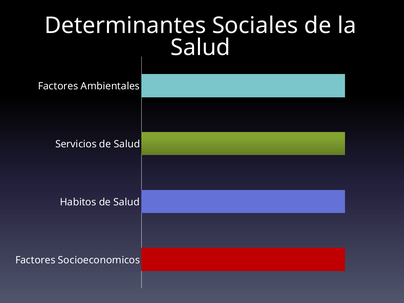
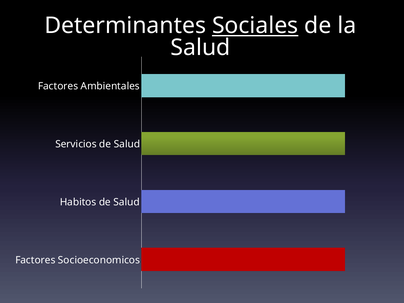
Sociales underline: none -> present (255, 26)
